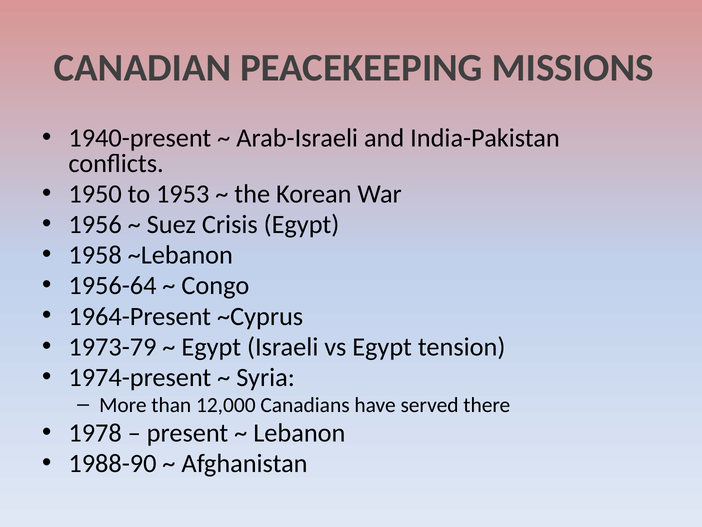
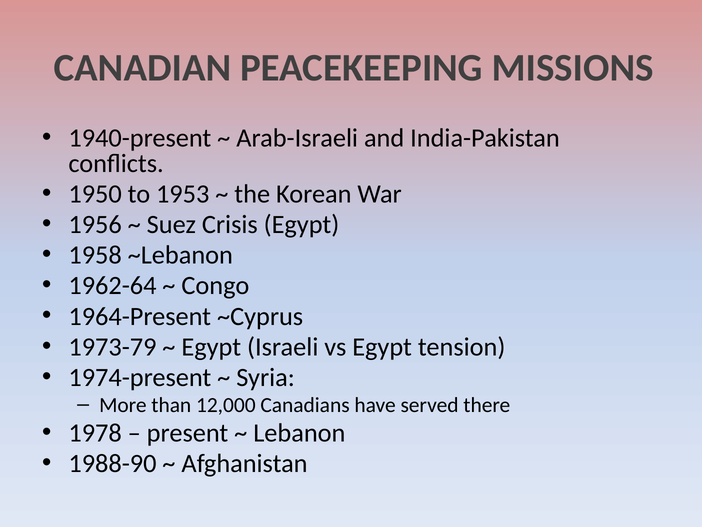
1956-64: 1956-64 -> 1962-64 (112, 285)
